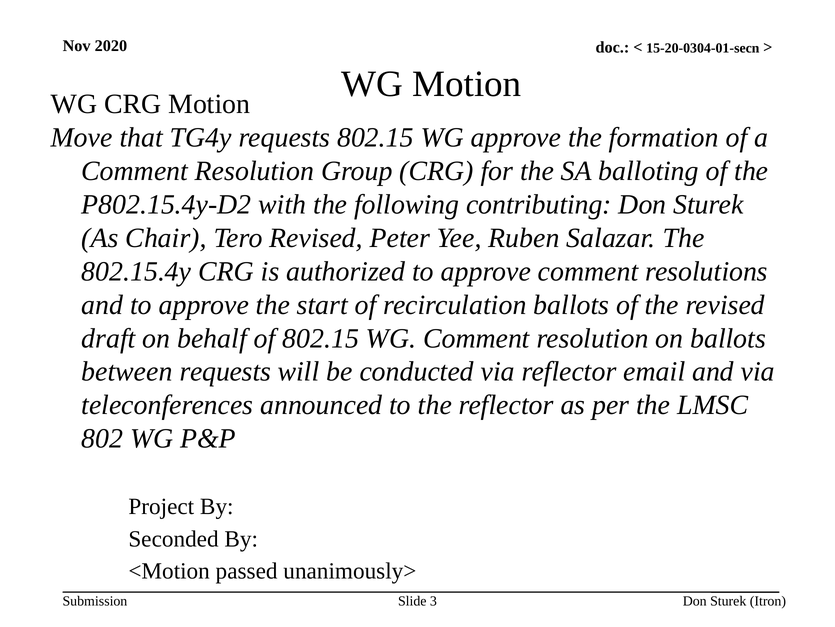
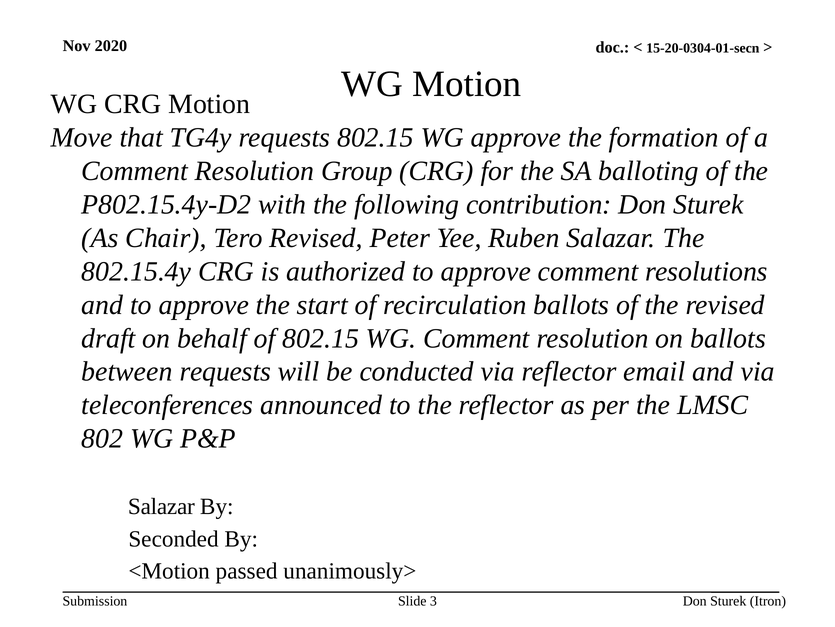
contributing: contributing -> contribution (539, 204)
Project: Project -> Salazar (161, 506)
